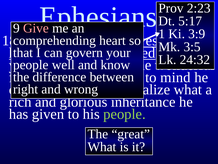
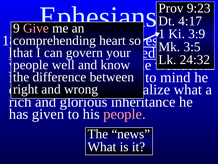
2:23: 2:23 -> 9:23 (199, 8)
5:17: 5:17 -> 4:17 (190, 21)
people colour: light green -> pink (124, 114)
great: great -> news (131, 134)
